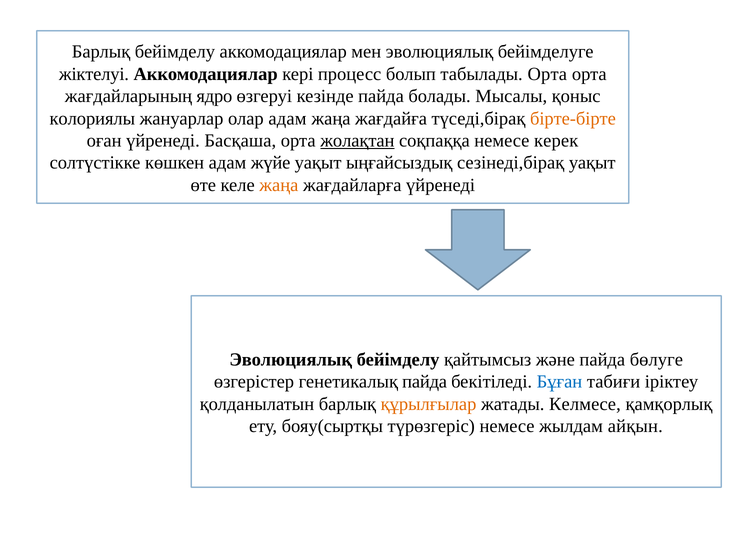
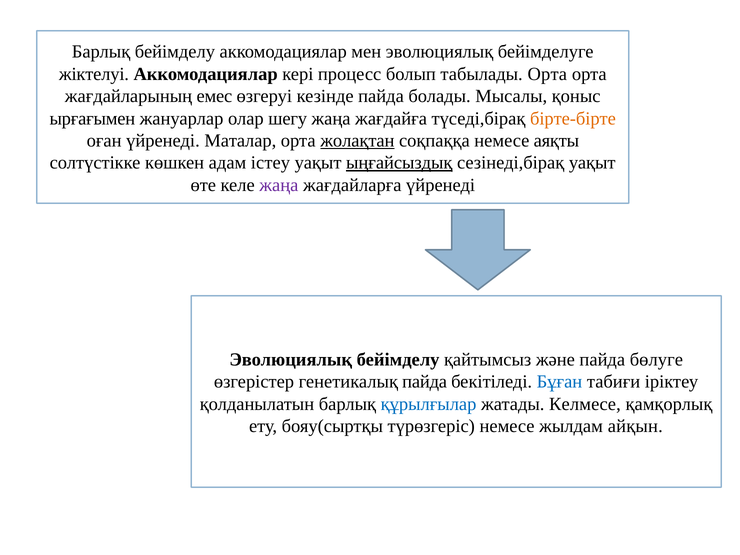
ядро: ядро -> емес (214, 96)
колориялы: колориялы -> ырғағымен (92, 118)
олар адам: адам -> шегу (288, 118)
Басқаша: Басқаша -> Маталар (240, 141)
керек: керек -> аяқты (556, 141)
жүйе: жүйе -> істеу (270, 163)
ыңғайсыздық underline: none -> present (399, 163)
жаңа colour: orange -> purple (279, 185)
құрылғылар colour: orange -> blue (429, 404)
